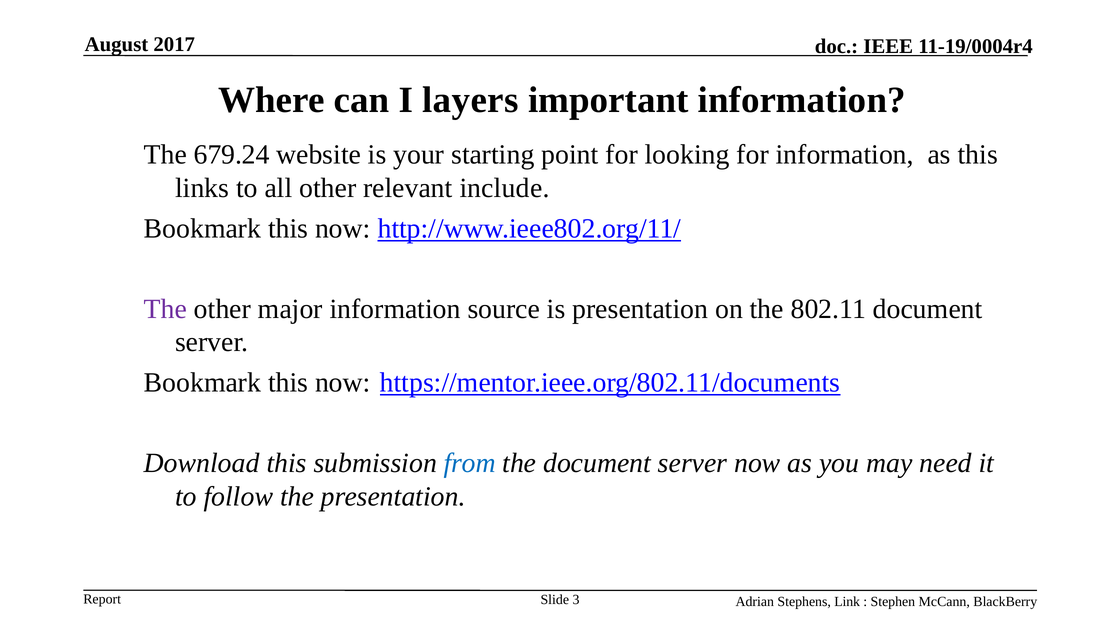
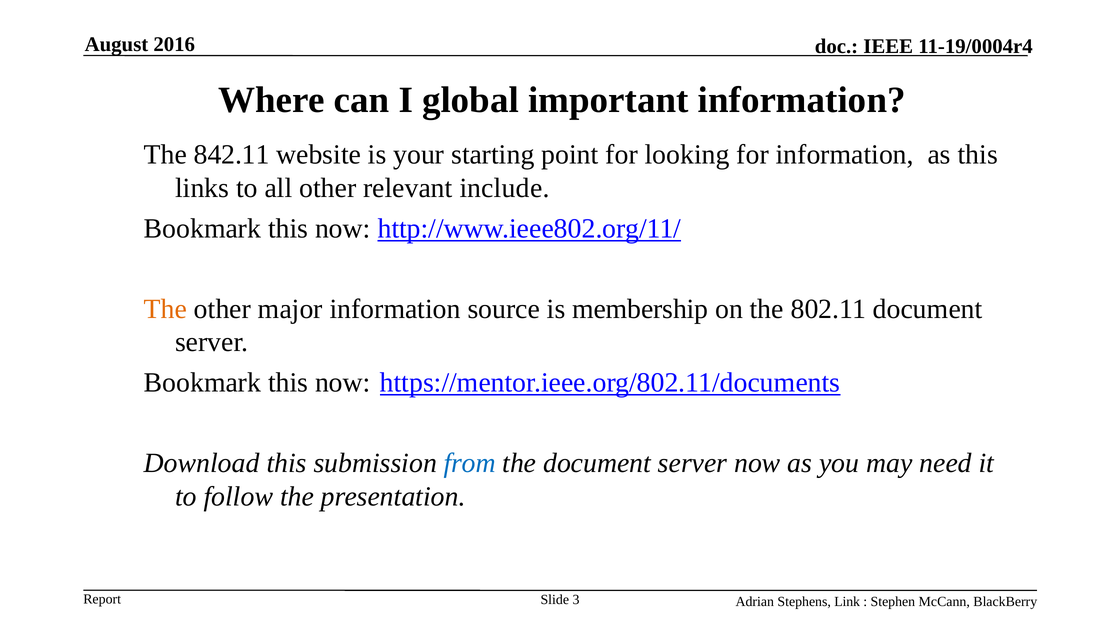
2017: 2017 -> 2016 (174, 44)
layers: layers -> global (470, 100)
679.24: 679.24 -> 842.11 (232, 155)
The colour: purple -> orange (166, 309)
is presentation: presentation -> membership (640, 309)
